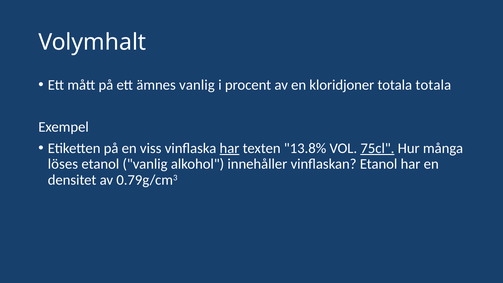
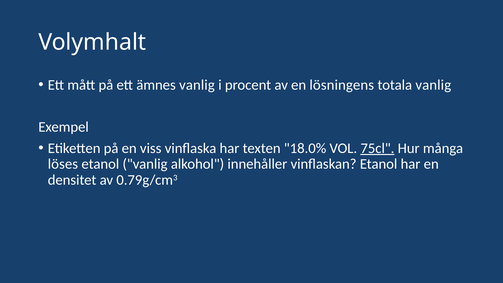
kloridjoner: kloridjoner -> lösningens (342, 85)
totala totala: totala -> vanlig (433, 85)
har underline: present -> none (229, 148)
13.8%: 13.8% -> 18.0% (305, 148)
